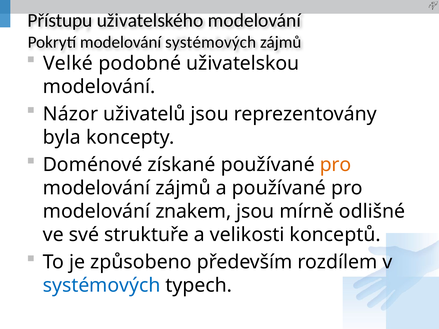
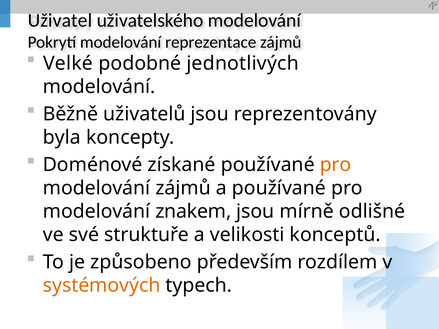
Přístupu: Přístupu -> Uživatel (60, 21)
modelování systémových: systémových -> reprezentace (211, 42)
uživatelskou: uživatelskou -> jednotlivých (243, 63)
Názor: Názor -> Běžně (71, 114)
systémových colour: blue -> orange (102, 286)
